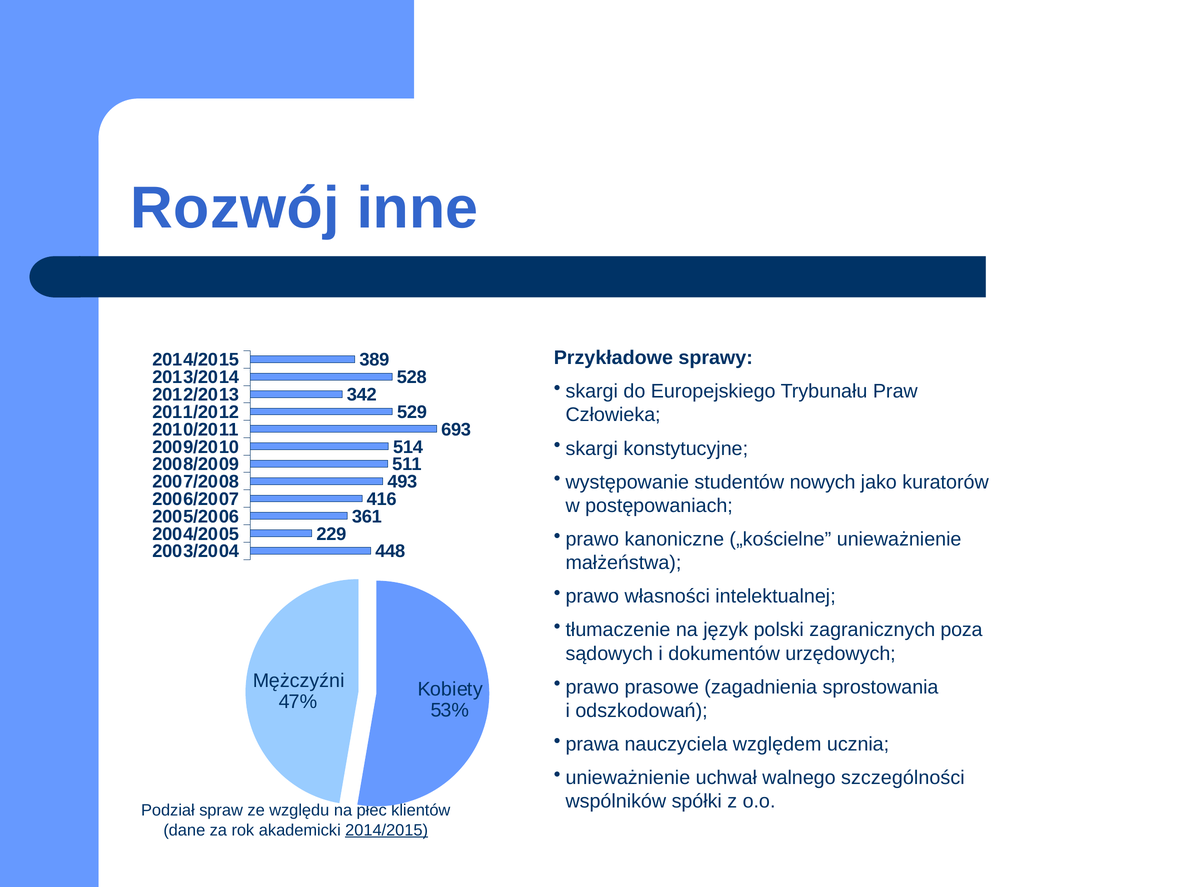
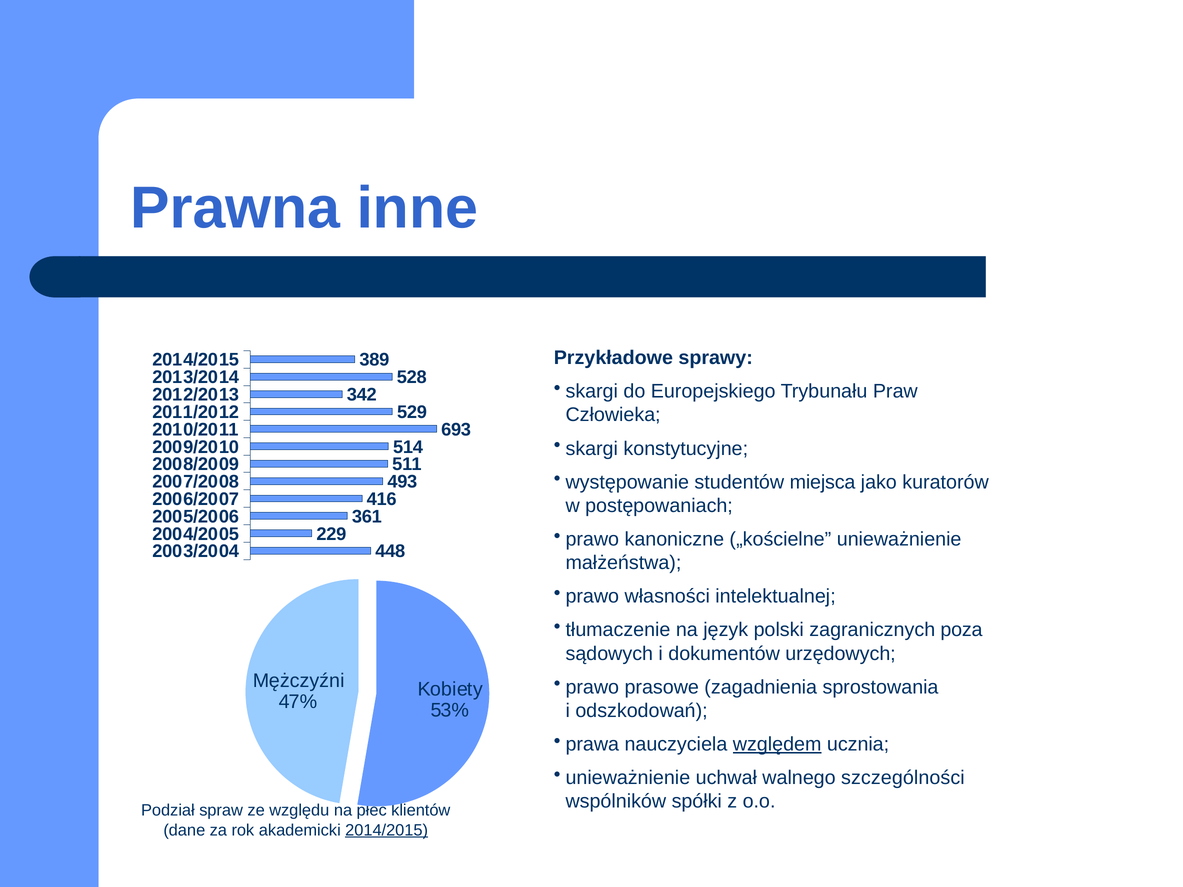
Rozwój: Rozwój -> Prawna (235, 208)
nowych: nowych -> miejsca (823, 482)
względem underline: none -> present (777, 744)
